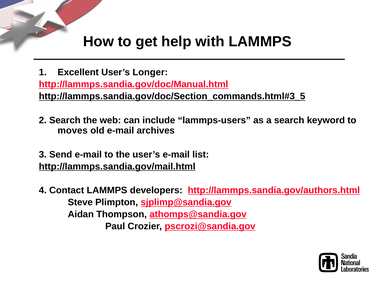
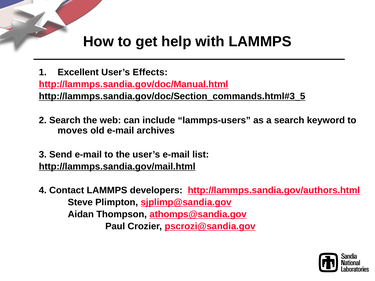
Longer: Longer -> Effects (150, 72)
